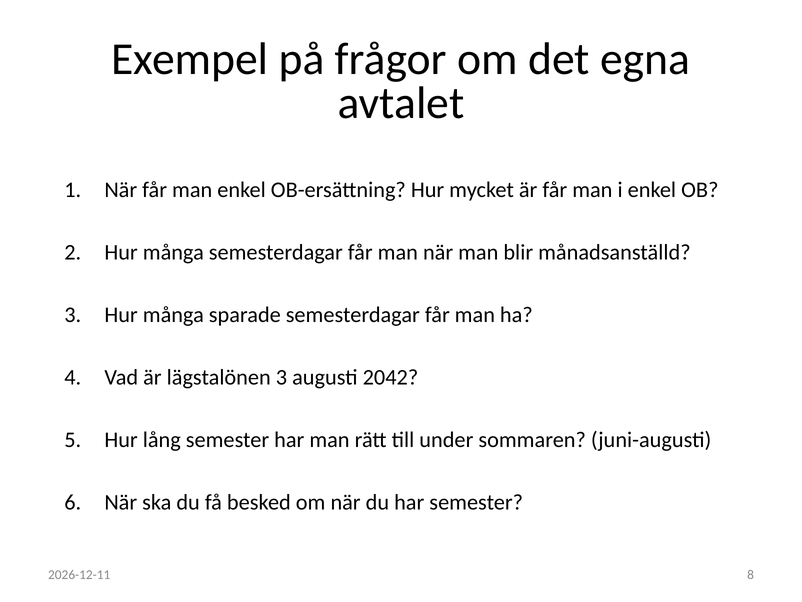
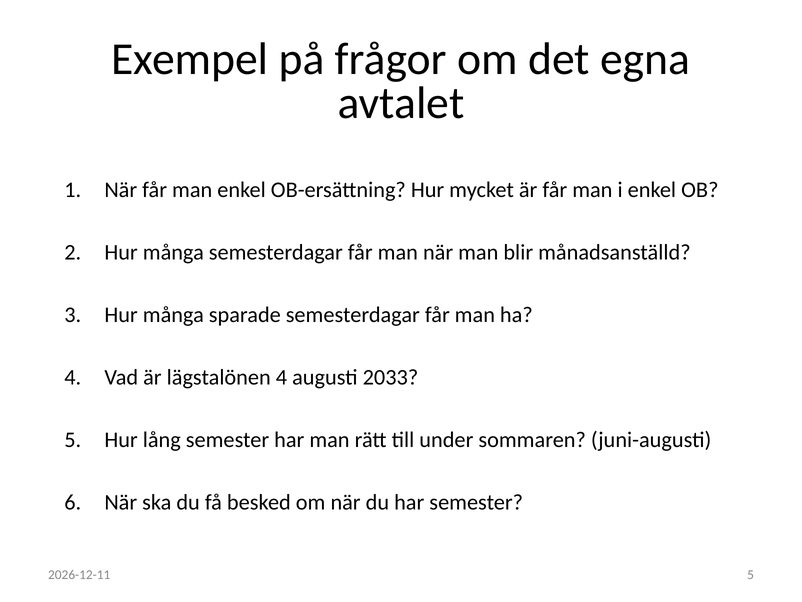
lägstalönen 3: 3 -> 4 (281, 377)
2042: 2042 -> 2033 (390, 377)
8: 8 -> 5 (751, 574)
